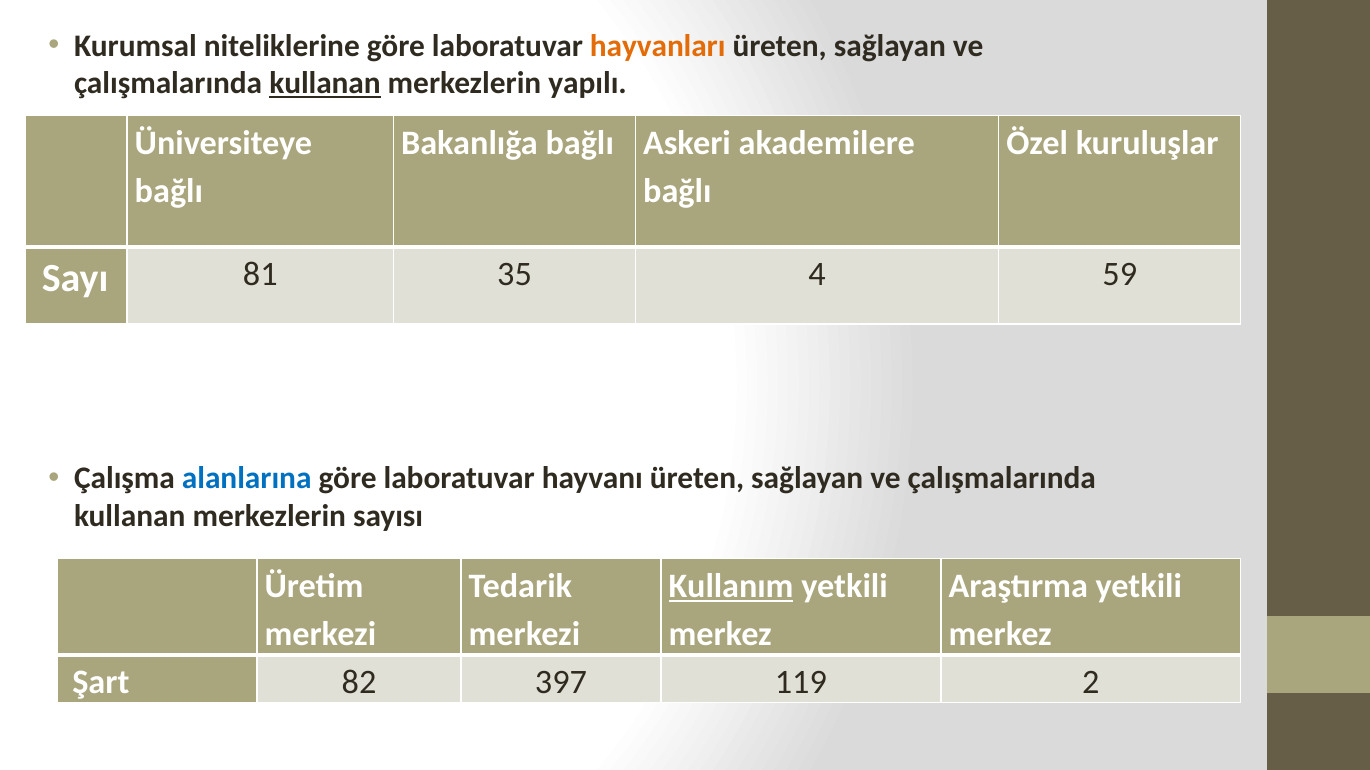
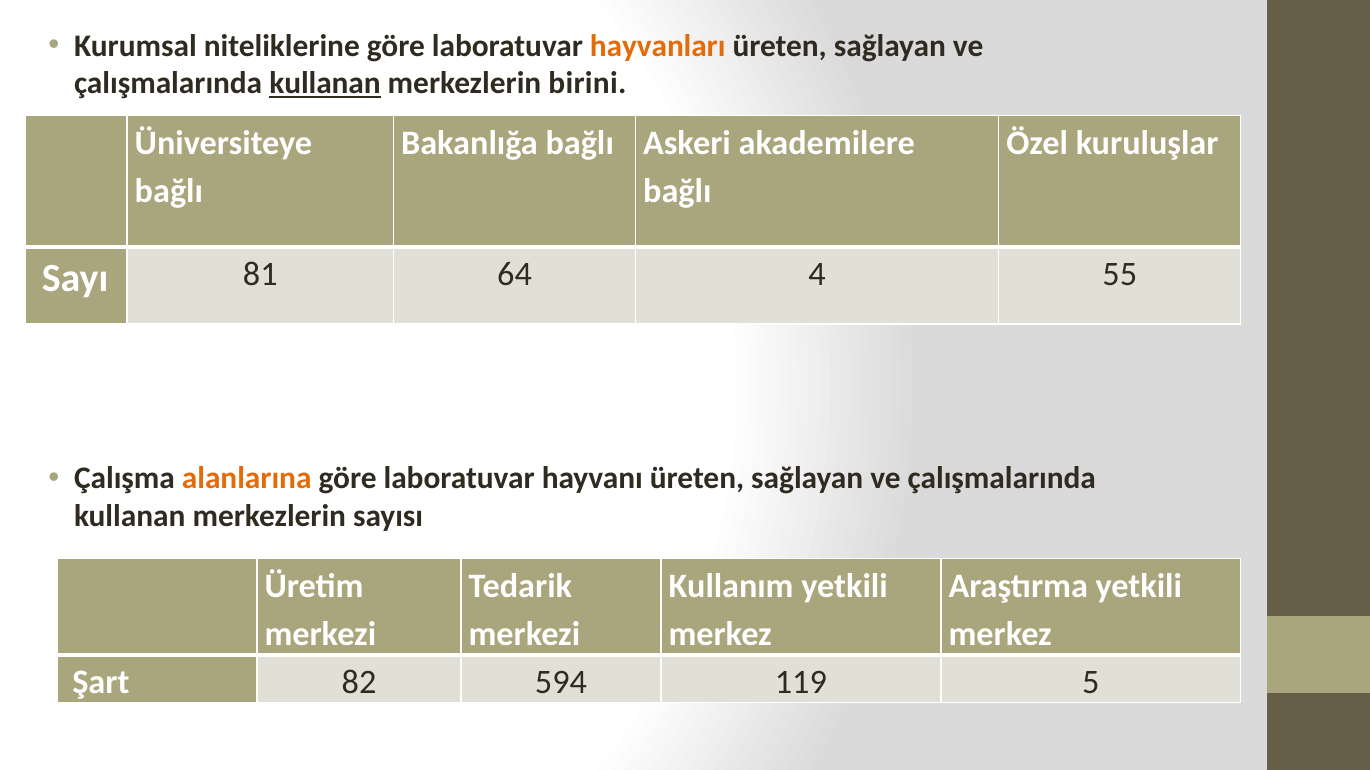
yapılı: yapılı -> birini (587, 83)
35: 35 -> 64 (515, 274)
59: 59 -> 55 (1120, 274)
alanlarına colour: blue -> orange (247, 479)
Kullanım underline: present -> none (731, 587)
397: 397 -> 594 (561, 683)
2: 2 -> 5 (1091, 683)
